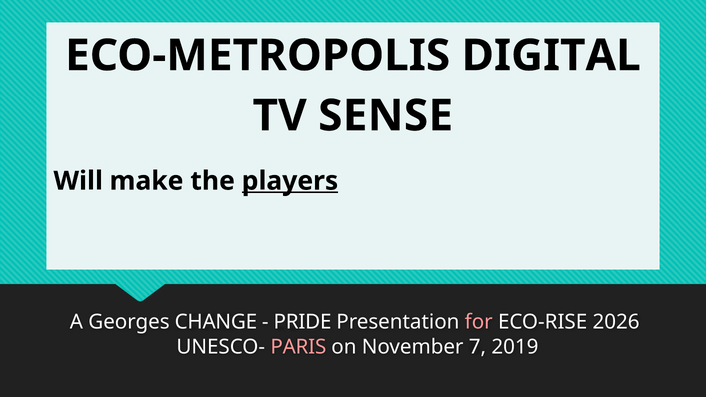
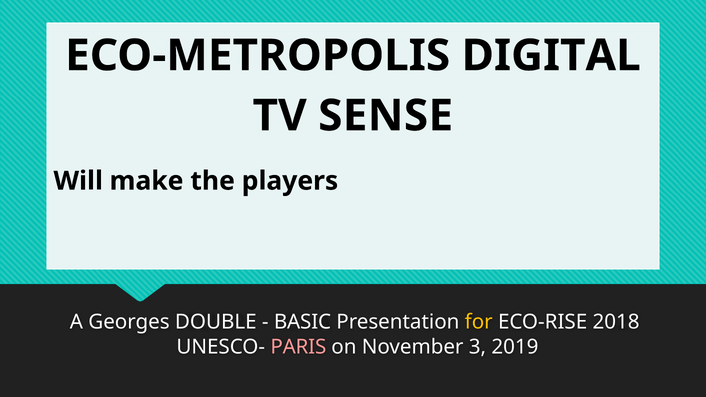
players underline: present -> none (290, 181)
CHANGE: CHANGE -> DOUBLE (216, 322)
PRIDE: PRIDE -> BASIC (303, 322)
for colour: pink -> yellow (479, 322)
2026: 2026 -> 2018 (616, 322)
7: 7 -> 3 (477, 347)
